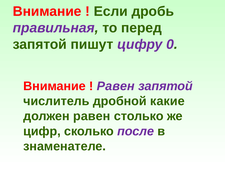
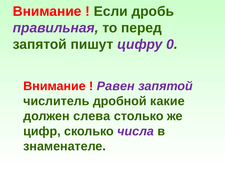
должен равен: равен -> слева (92, 116)
после: после -> числа (136, 131)
